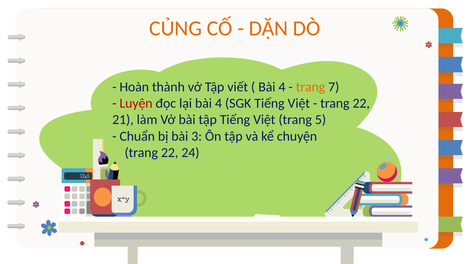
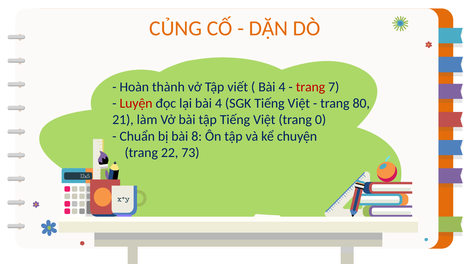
trang colour: orange -> red (311, 87)
22: 22 -> 80 (361, 103)
5: 5 -> 0 (321, 120)
3: 3 -> 8 (197, 136)
24: 24 -> 73 (190, 153)
